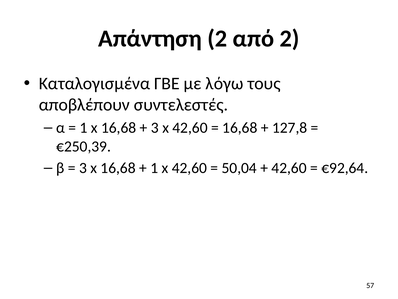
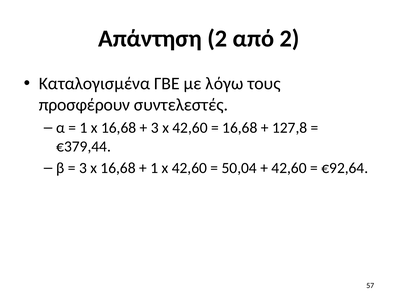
αποβλέπουν: αποβλέπουν -> προσφέρουν (84, 105)
€250,39: €250,39 -> €379,44 (84, 146)
